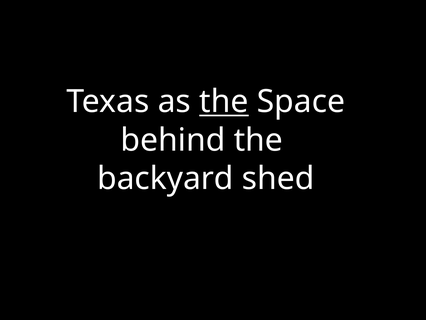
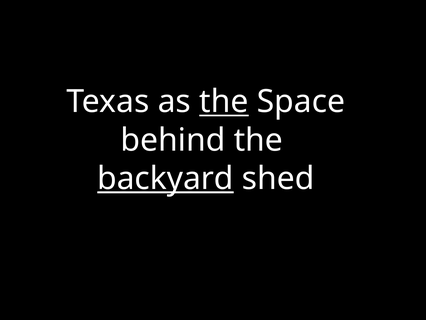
backyard underline: none -> present (165, 178)
